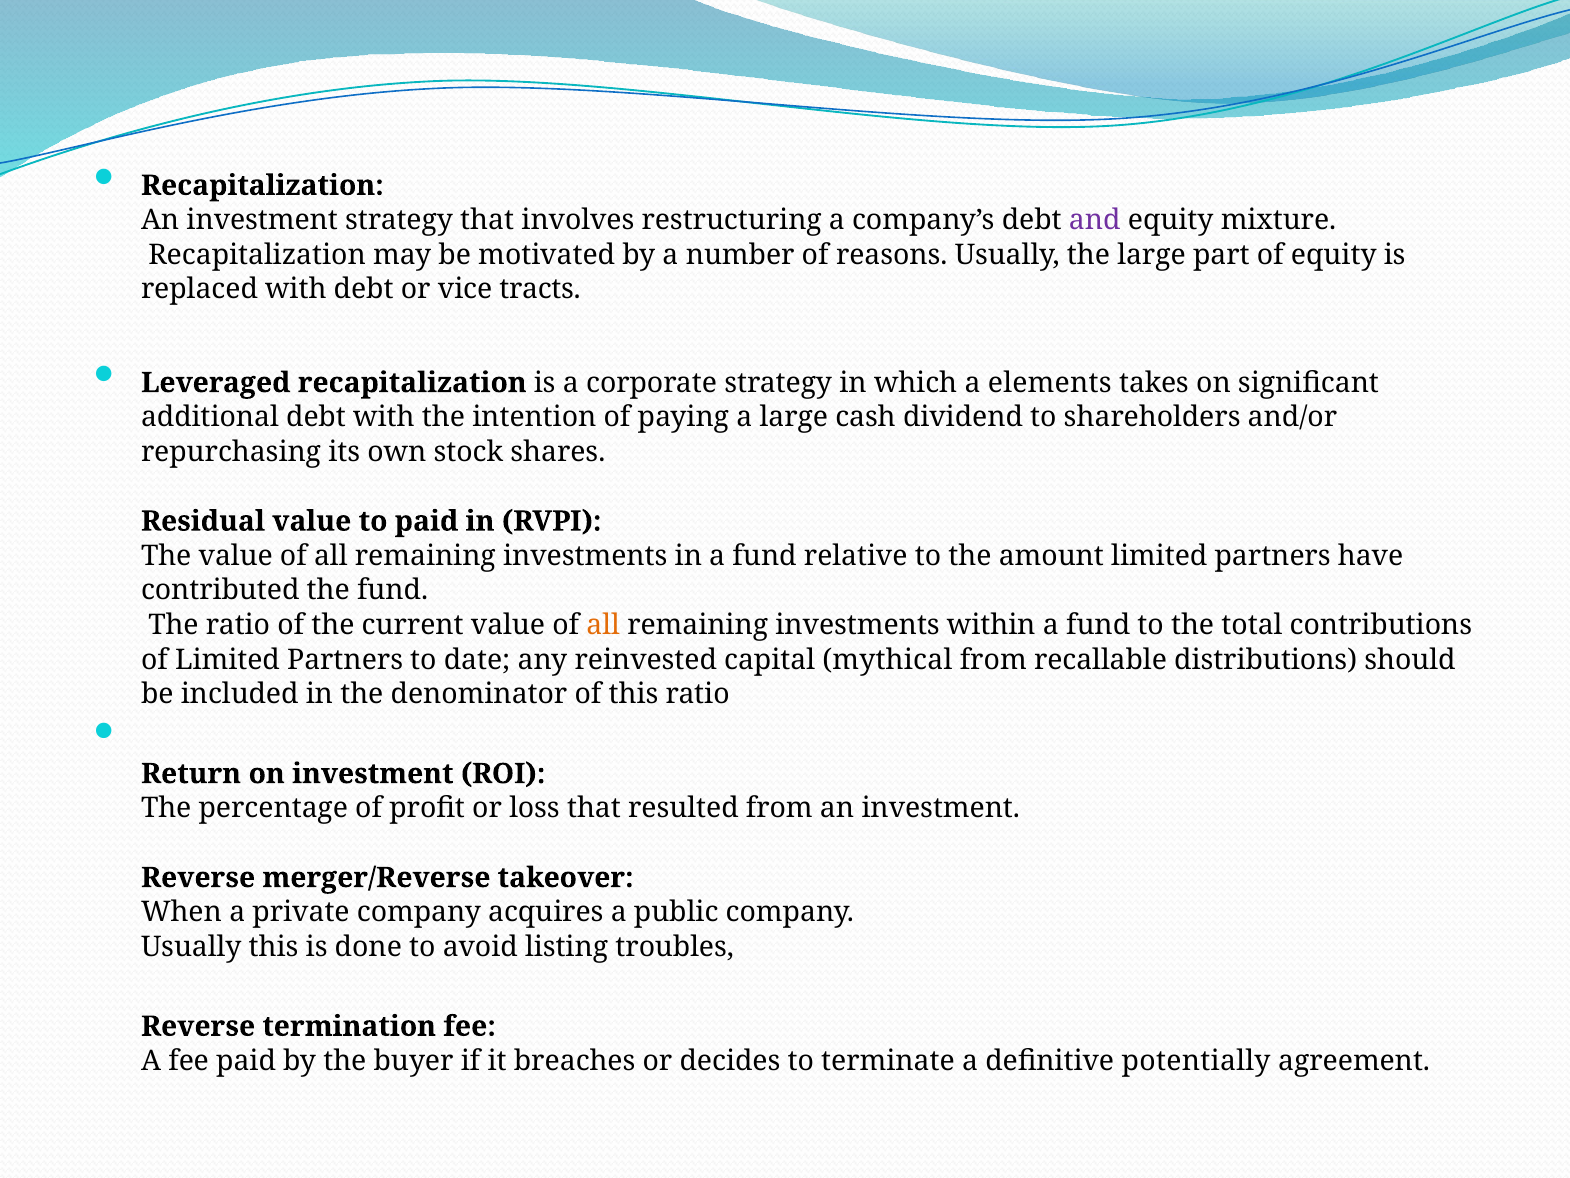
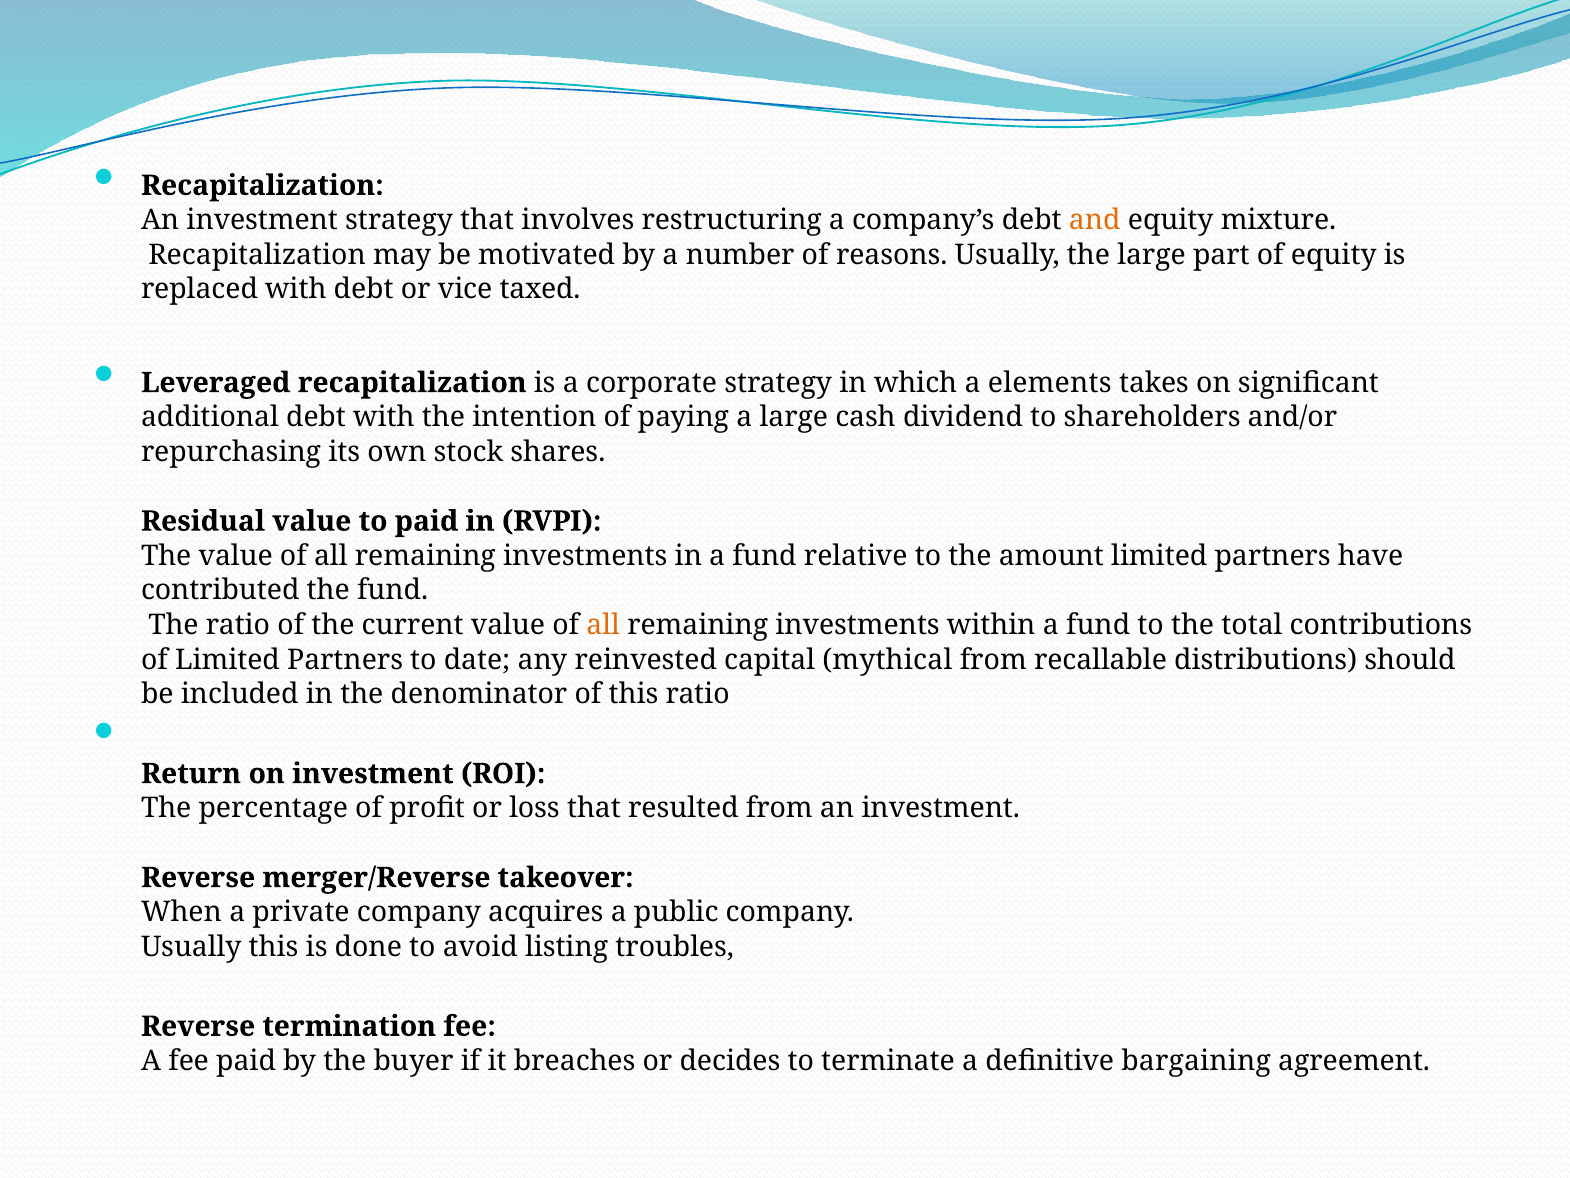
and colour: purple -> orange (1095, 220)
tracts: tracts -> taxed (540, 289)
potentially: potentially -> bargaining (1196, 1061)
